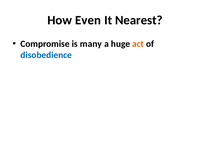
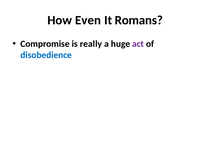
Nearest: Nearest -> Romans (139, 20)
many: many -> really (91, 44)
act colour: orange -> purple (138, 44)
